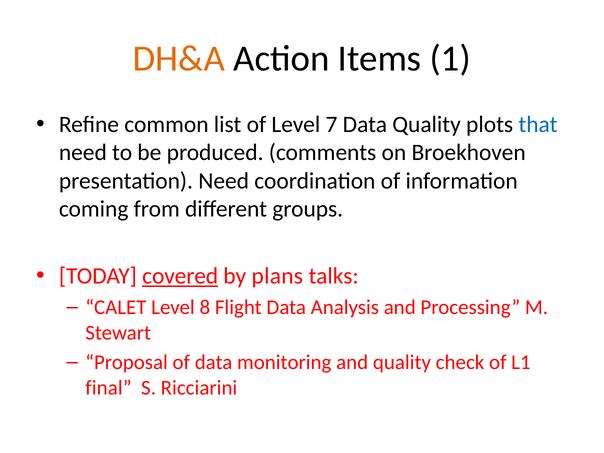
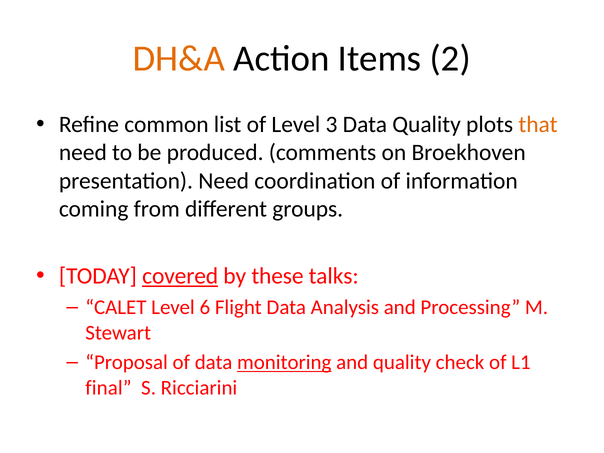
1: 1 -> 2 (450, 58)
7: 7 -> 3 (331, 124)
that colour: blue -> orange (538, 124)
plans: plans -> these (277, 276)
8: 8 -> 6 (205, 307)
monitoring underline: none -> present (284, 362)
